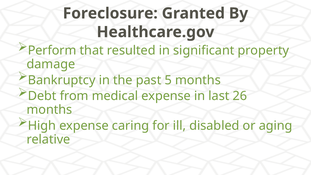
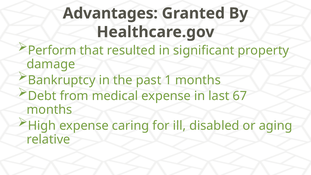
Foreclosure: Foreclosure -> Advantages (110, 13)
5: 5 -> 1 (168, 80)
26: 26 -> 67 (240, 96)
